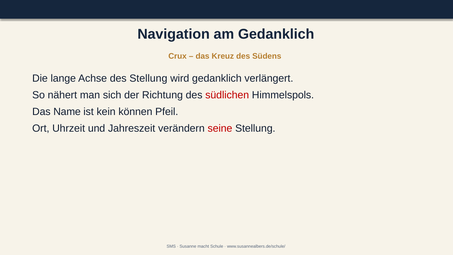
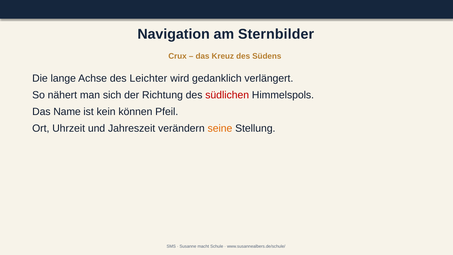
am Gedanklich: Gedanklich -> Sternbilder (276, 34)
des Stellung: Stellung -> Leichter (148, 78)
seine colour: red -> orange (220, 128)
